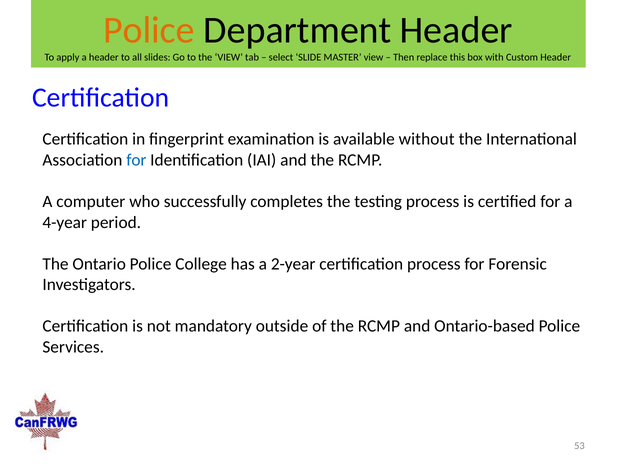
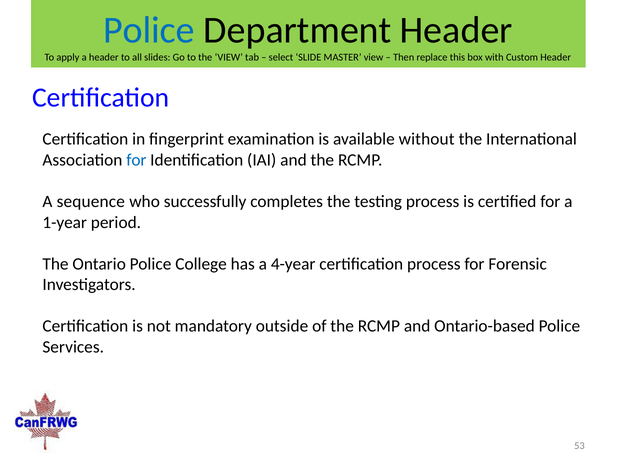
Police colour: orange -> blue (149, 30)
computer: computer -> sequence (91, 201)
4-year: 4-year -> 1-year (65, 222)
2-year: 2-year -> 4-year (293, 264)
